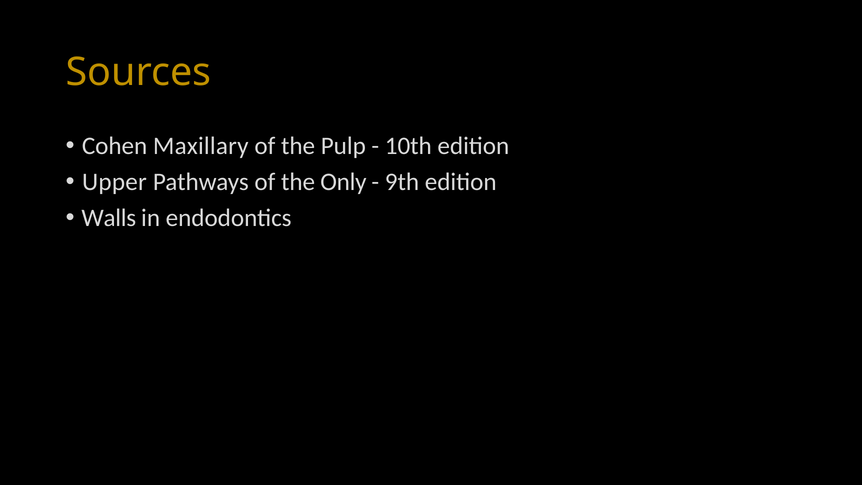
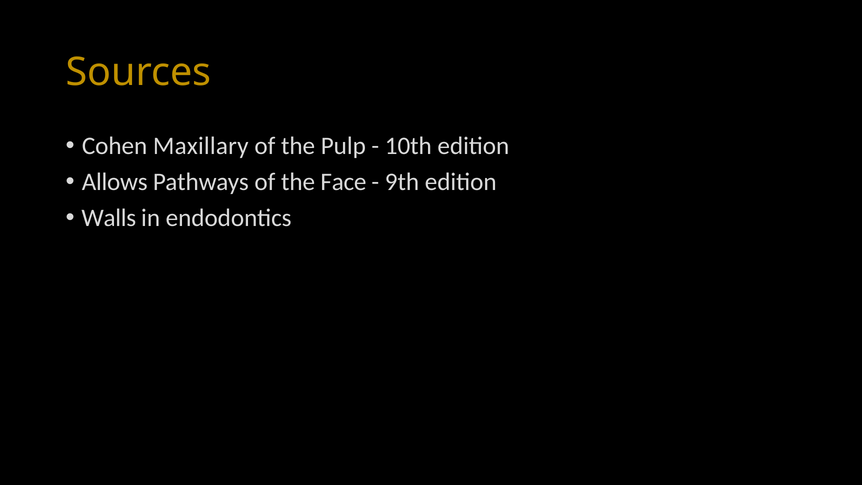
Upper: Upper -> Allows (115, 182)
Only: Only -> Face (343, 182)
